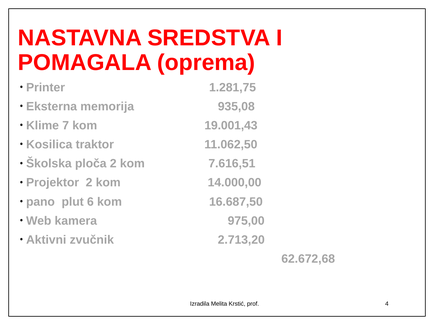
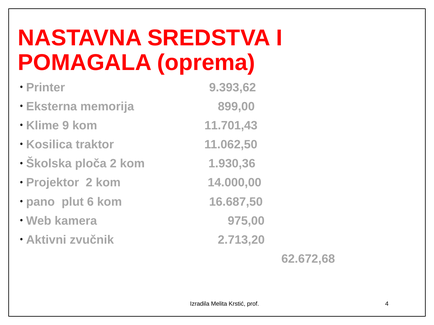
1.281,75: 1.281,75 -> 9.393,62 (233, 88)
935,08: 935,08 -> 899,00 (236, 107)
7: 7 -> 9 (66, 126)
19.001,43: 19.001,43 -> 11.701,43 (231, 126)
7.616,51: 7.616,51 -> 1.930,36 (232, 164)
